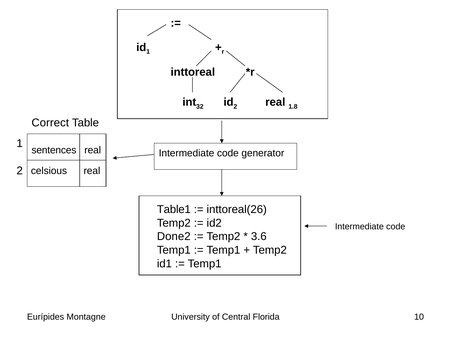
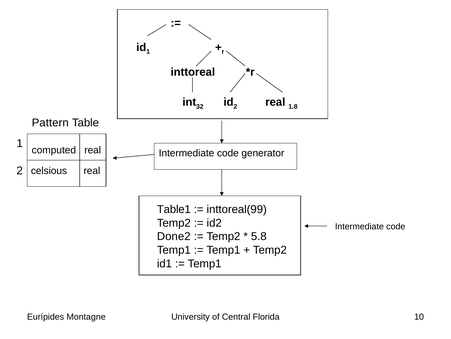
Correct: Correct -> Pattern (50, 123)
sentences: sentences -> computed (54, 150)
inttoreal(26: inttoreal(26 -> inttoreal(99 (237, 209)
3.6: 3.6 -> 5.8 (259, 236)
